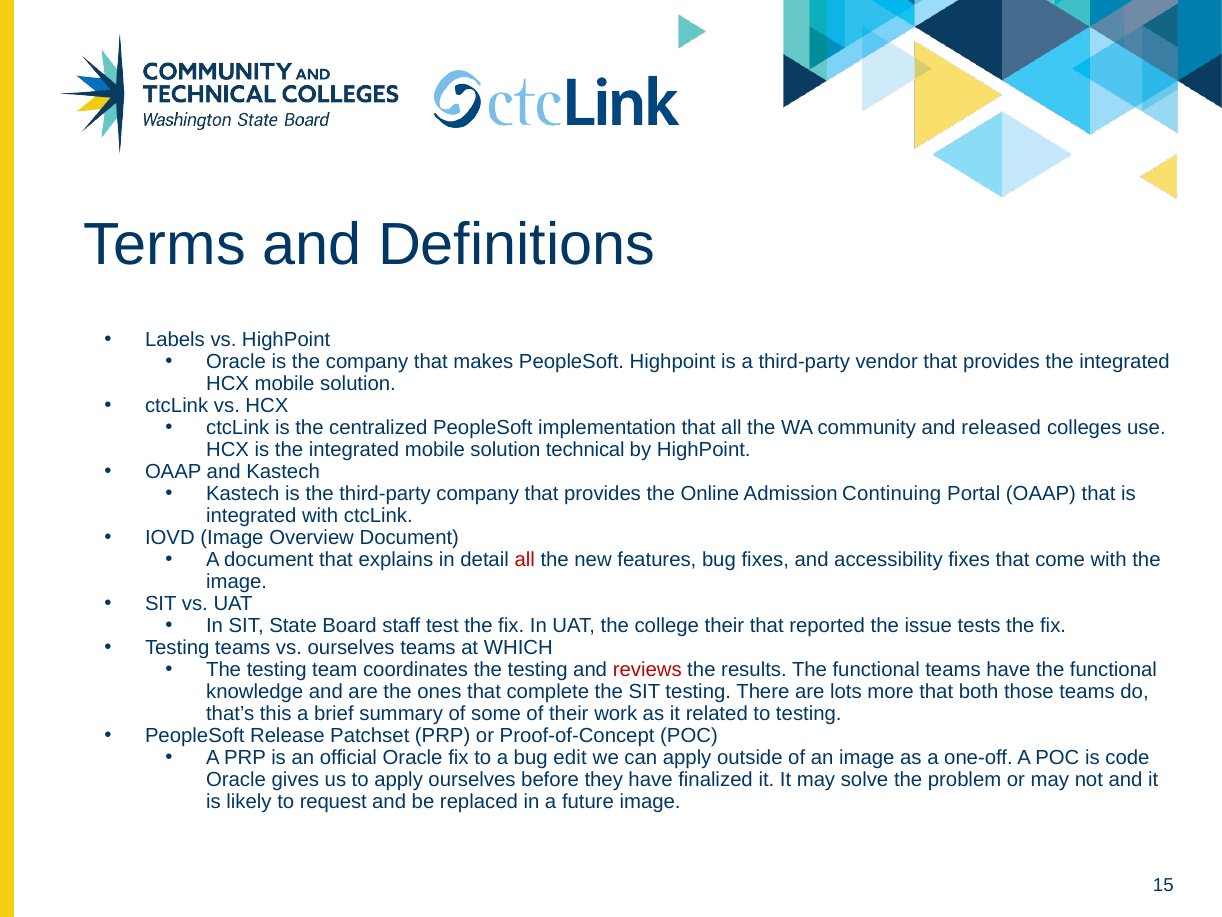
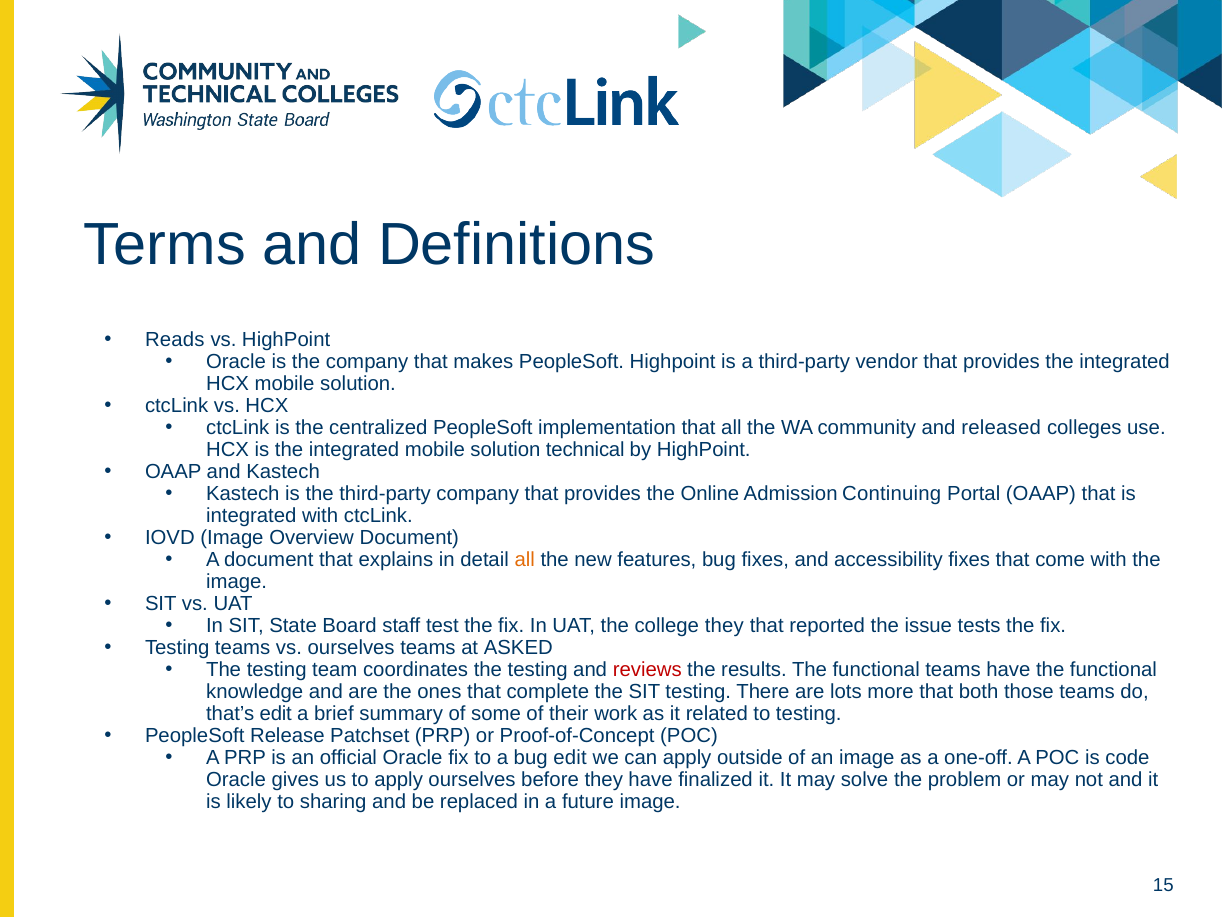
Labels: Labels -> Reads (175, 340)
all colour: red -> orange (525, 560)
college their: their -> they (724, 626)
WHICH: WHICH -> ASKED (518, 648)
that’s this: this -> edit (276, 714)
request: request -> sharing (333, 801)
